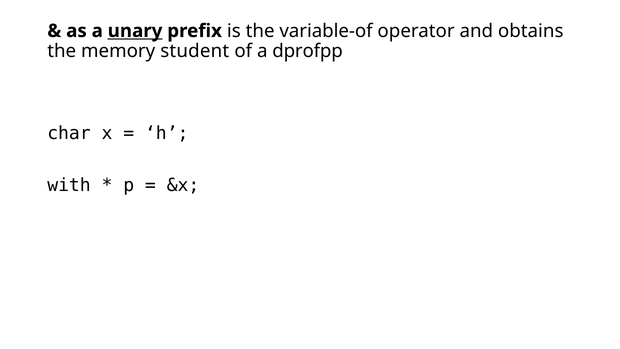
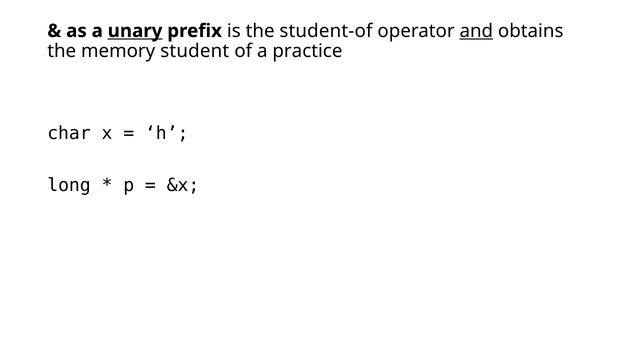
variable-of: variable-of -> student-of (326, 31)
and underline: none -> present (476, 31)
dprofpp: dprofpp -> practice (307, 51)
with: with -> long (69, 185)
